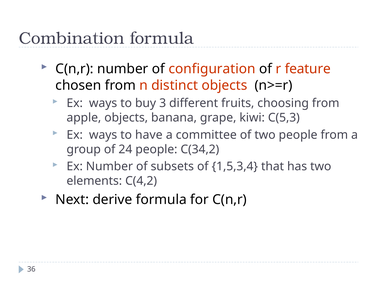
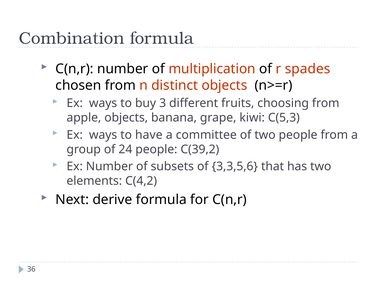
configuration: configuration -> multiplication (212, 69)
feature: feature -> spades (308, 69)
C(34,2: C(34,2 -> C(39,2 (200, 149)
1,5,3,4: 1,5,3,4 -> 3,3,5,6 (235, 166)
